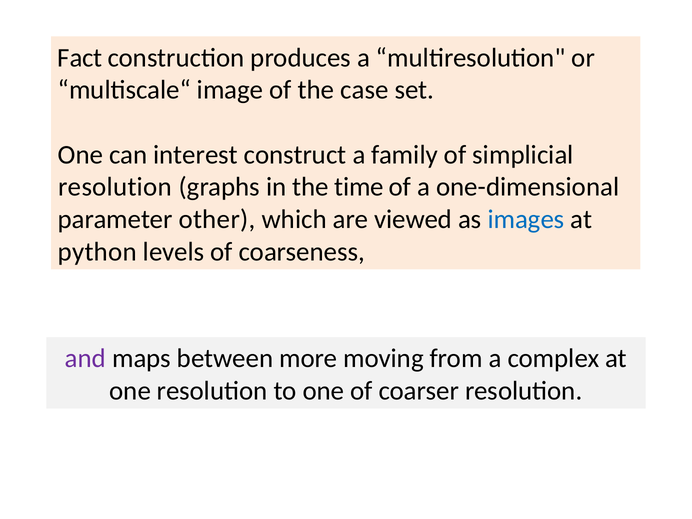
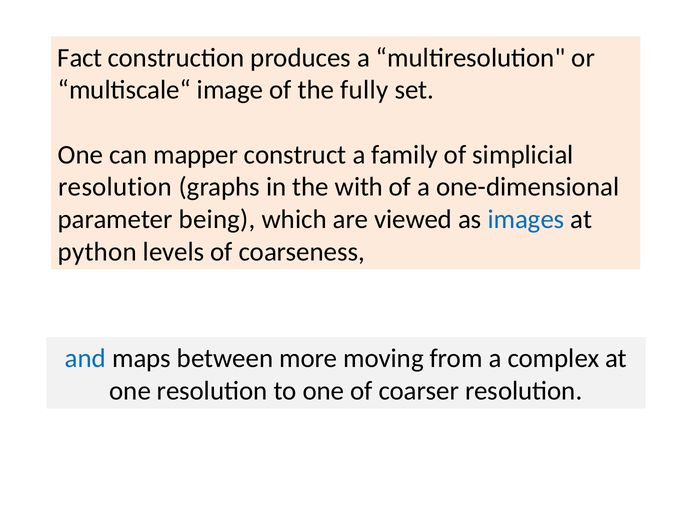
case: case -> fully (364, 90)
interest: interest -> mapper (196, 155)
time: time -> with (359, 187)
other: other -> being (217, 219)
and colour: purple -> blue (86, 359)
